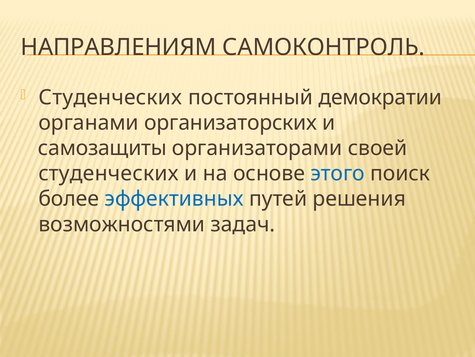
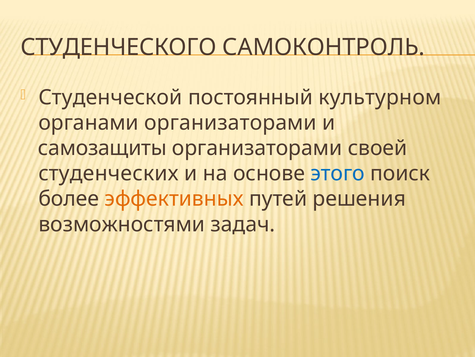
НАПРАВЛЕНИЯМ: НАПРАВЛЕНИЯМ -> СТУДЕНЧЕСКОГО (118, 47)
Студенческих: Студенческих -> Студенческой (110, 97)
демократии: демократии -> культурном (380, 97)
органами организаторских: организаторских -> организаторами (230, 123)
эффективных colour: blue -> orange (174, 199)
